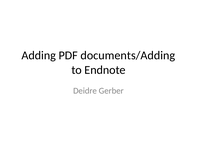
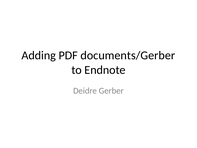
documents/Adding: documents/Adding -> documents/Gerber (128, 55)
